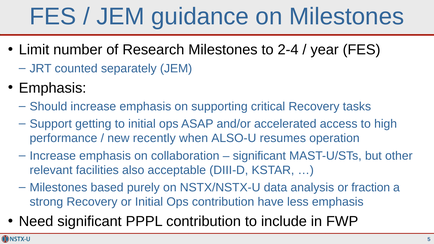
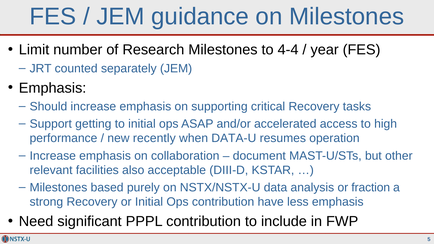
2-4: 2-4 -> 4-4 (288, 50)
ALSO-U: ALSO-U -> DATA-U (234, 138)
significant: significant -> document (259, 156)
